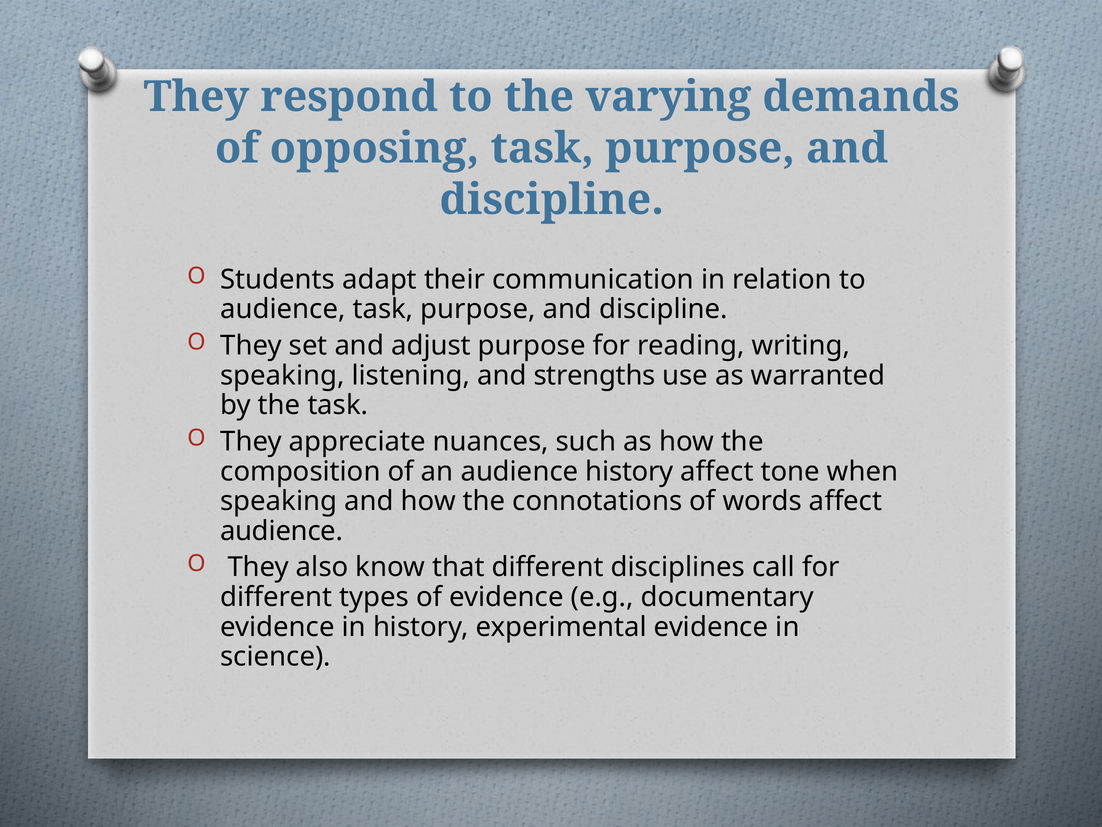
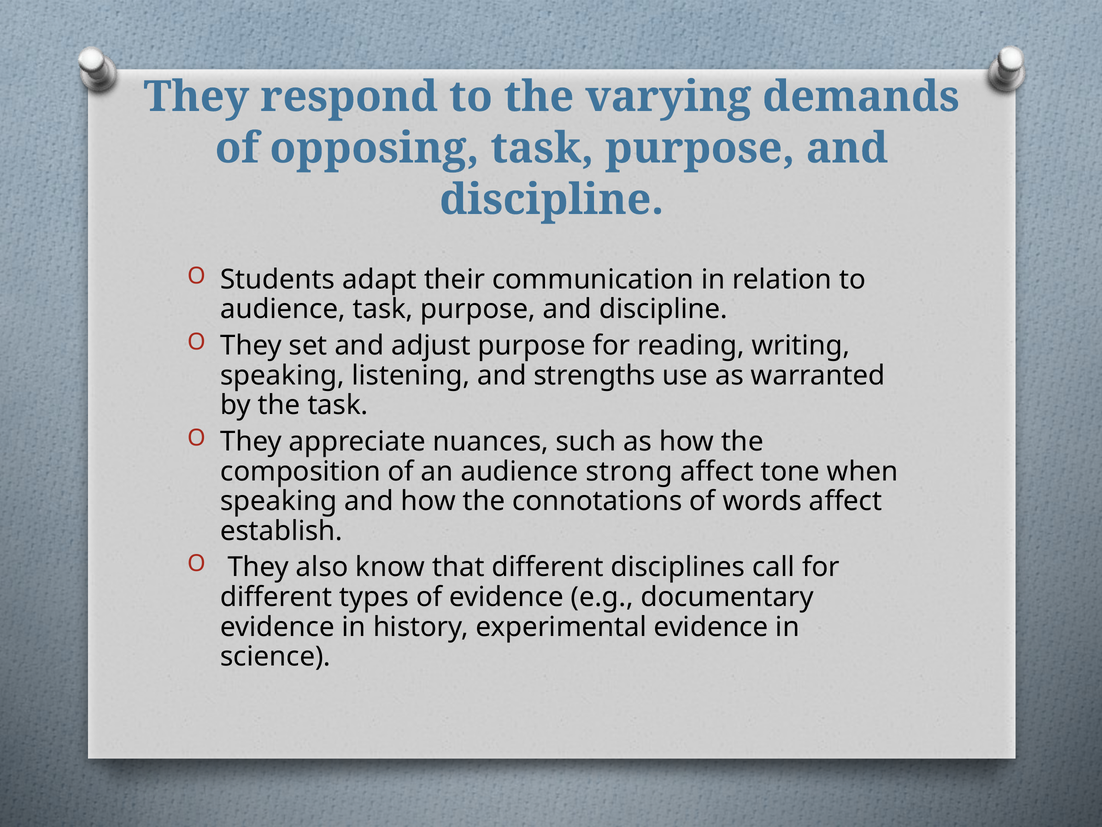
audience history: history -> strong (629, 471)
audience: audience -> establish (281, 531)
